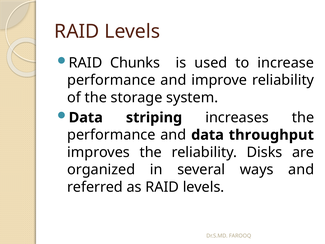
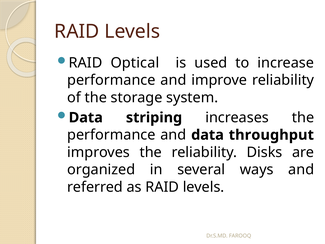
Chunks: Chunks -> Optical (135, 63)
